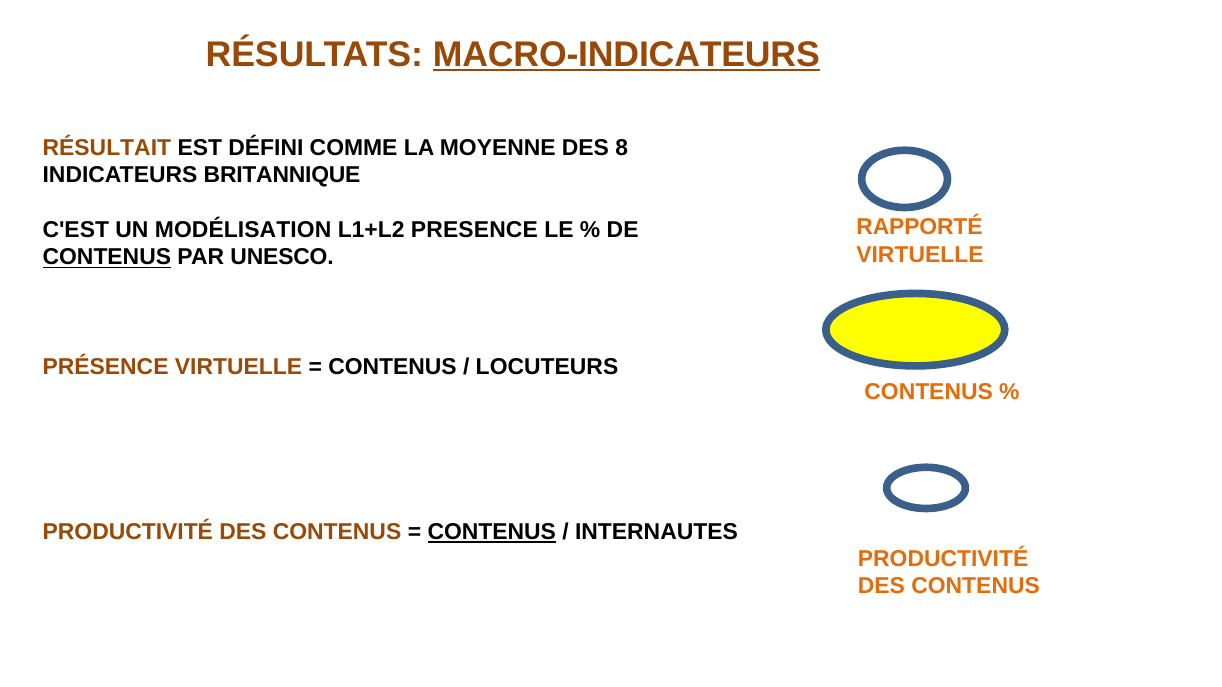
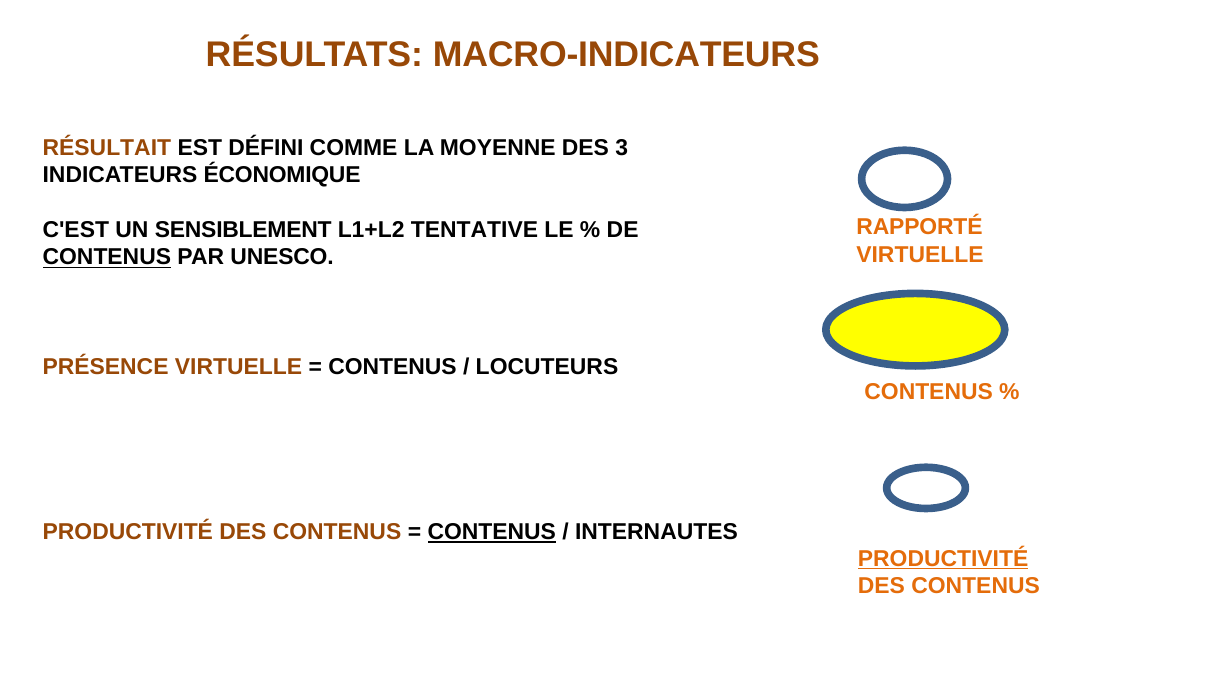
MACRO-INDICATEURS underline: present -> none (626, 54)
8: 8 -> 3 (622, 148)
BRITANNIQUE: BRITANNIQUE -> ÉCONOMIQUE (282, 175)
MODÉLISATION: MODÉLISATION -> SENSIBLEMENT (243, 230)
PRESENCE: PRESENCE -> TENTATIVE (475, 230)
PRODUCTIVITÉ underline: none -> present (943, 559)
